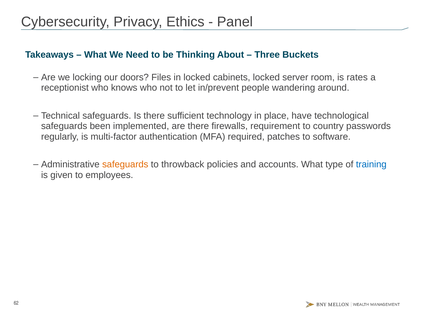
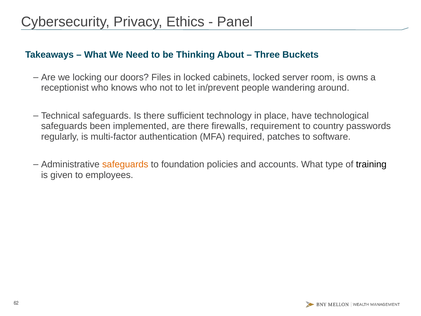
rates: rates -> owns (357, 77)
throwback: throwback -> foundation (183, 164)
training colour: blue -> black (371, 164)
